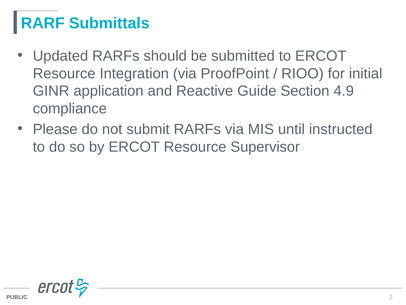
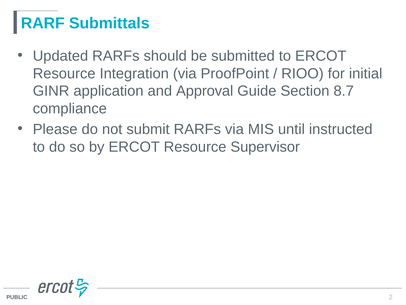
Reactive: Reactive -> Approval (205, 91)
4.9: 4.9 -> 8.7 (344, 91)
